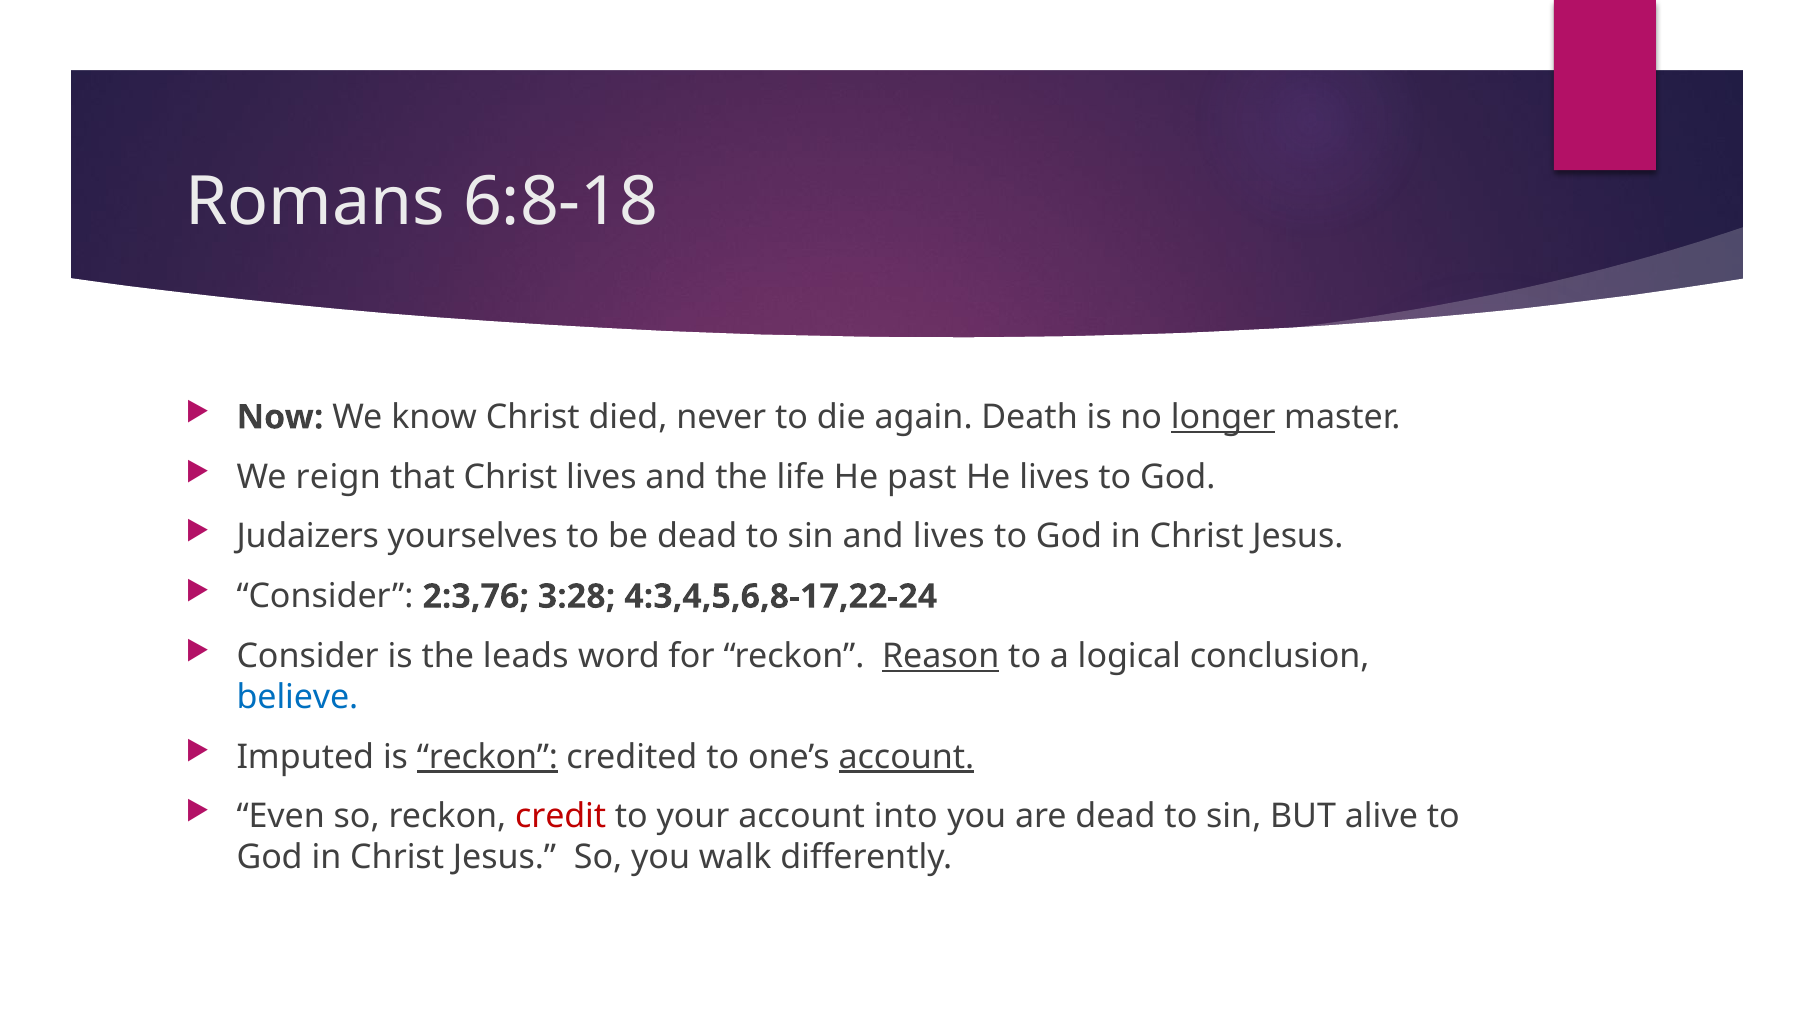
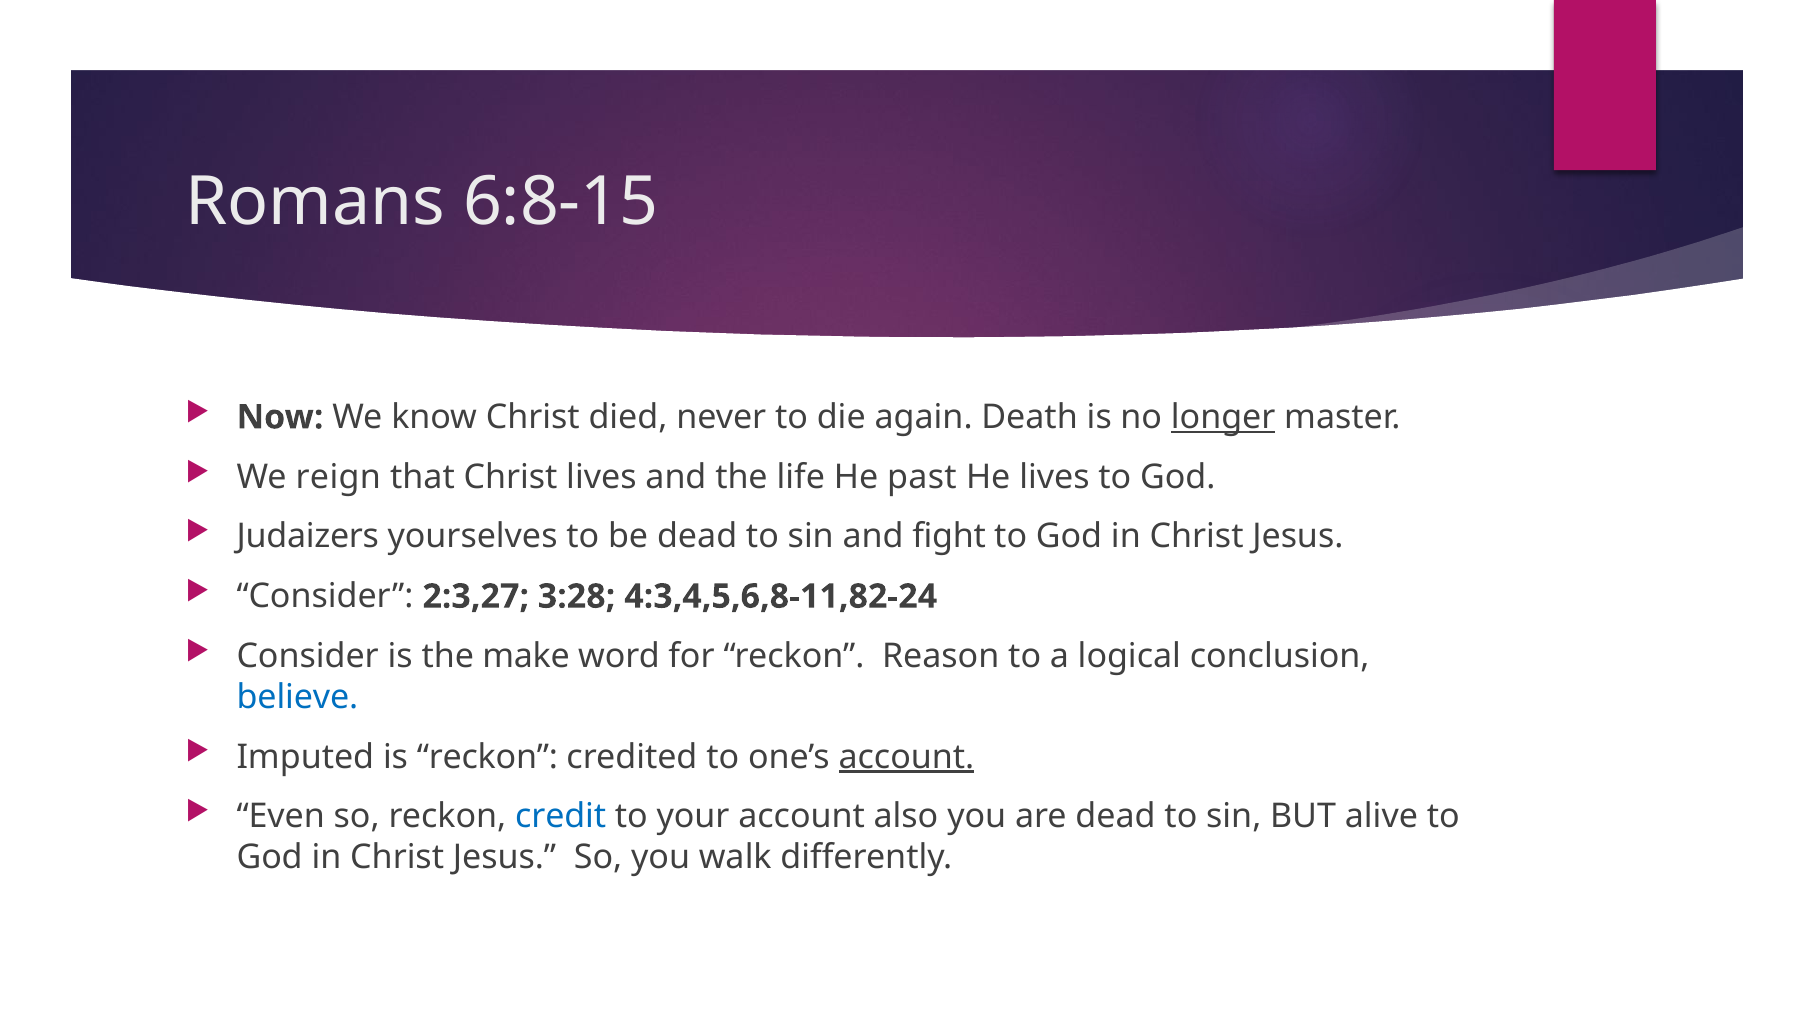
6:8-18: 6:8-18 -> 6:8-15 (561, 202)
and lives: lives -> fight (949, 537)
2:3,76: 2:3,76 -> 2:3,27 (476, 596)
4:3,4,5,6,8-17,22-24: 4:3,4,5,6,8-17,22-24 -> 4:3,4,5,6,8-11,82-24 (781, 596)
leads: leads -> make (526, 656)
Reason underline: present -> none (941, 656)
reckon underline: present -> none (487, 757)
credit colour: red -> blue (561, 817)
into: into -> also (906, 817)
